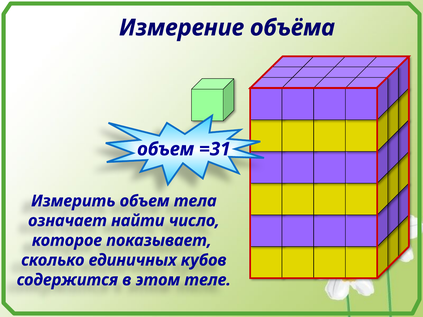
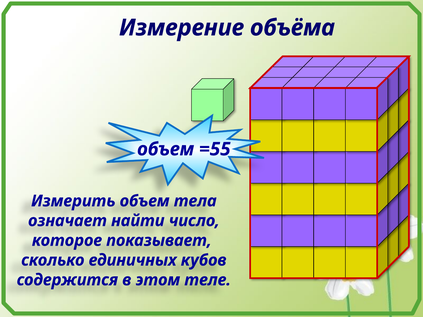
=31: =31 -> =55 (215, 149)
